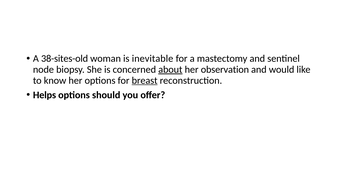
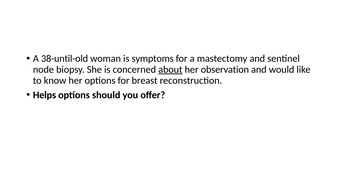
38-sites-old: 38-sites-old -> 38-until-old (65, 59)
inevitable: inevitable -> symptoms (153, 59)
breast underline: present -> none (145, 81)
